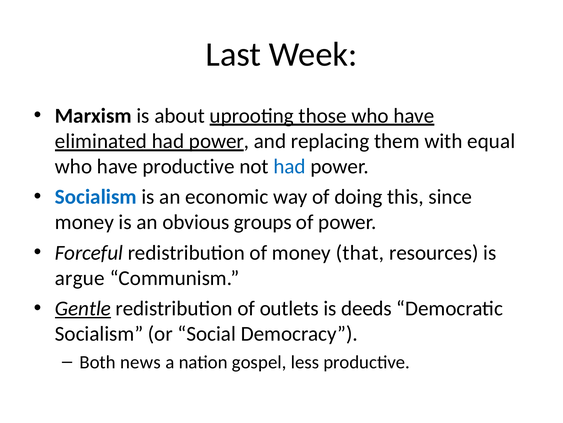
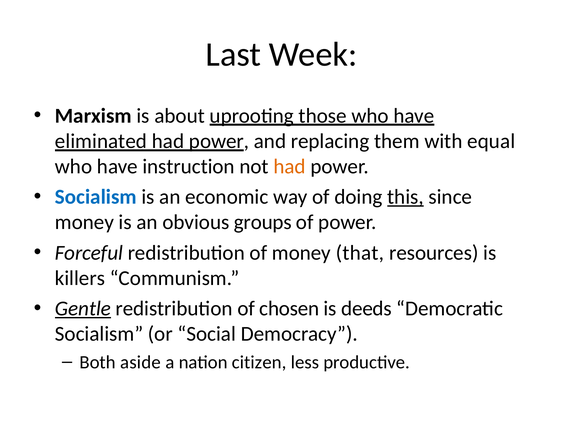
have productive: productive -> instruction (189, 166)
had colour: blue -> orange (290, 166)
this underline: none -> present (405, 197)
argue: argue -> killers (80, 278)
outlets: outlets -> chosen (289, 308)
news: news -> aside (140, 362)
gospel: gospel -> citizen (259, 362)
